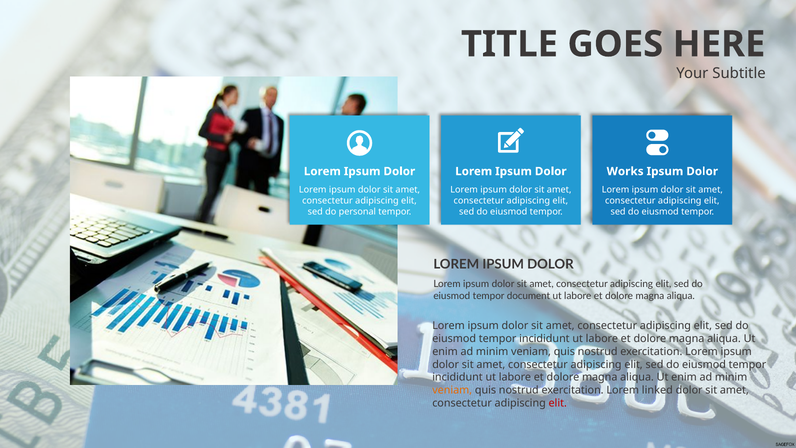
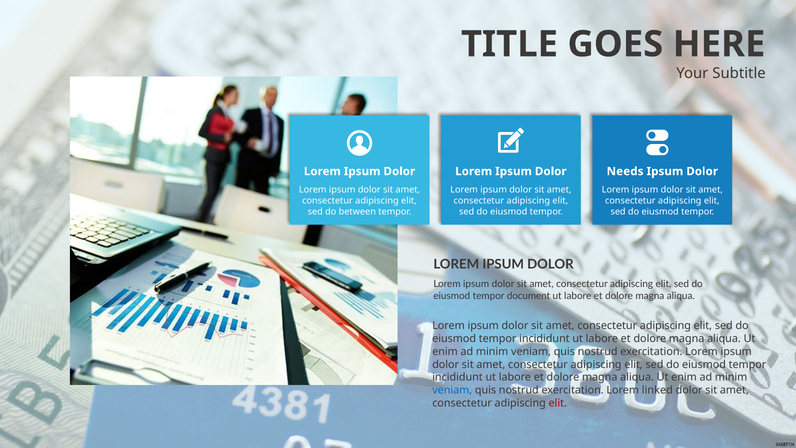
Works: Works -> Needs (625, 171)
personal: personal -> between (357, 211)
veniam colour: orange -> blue (452, 390)
